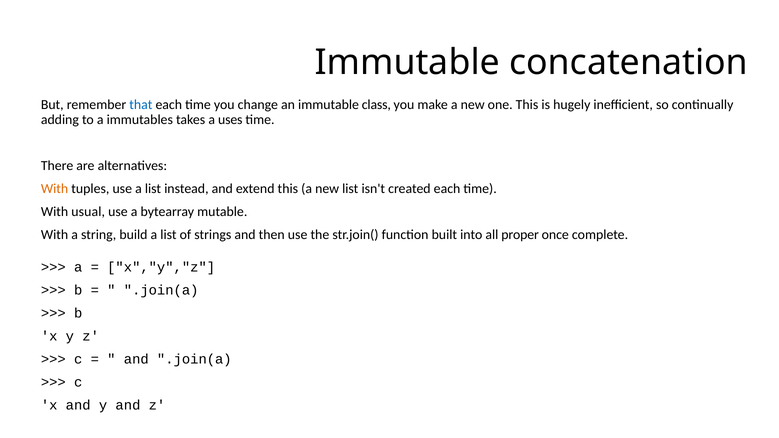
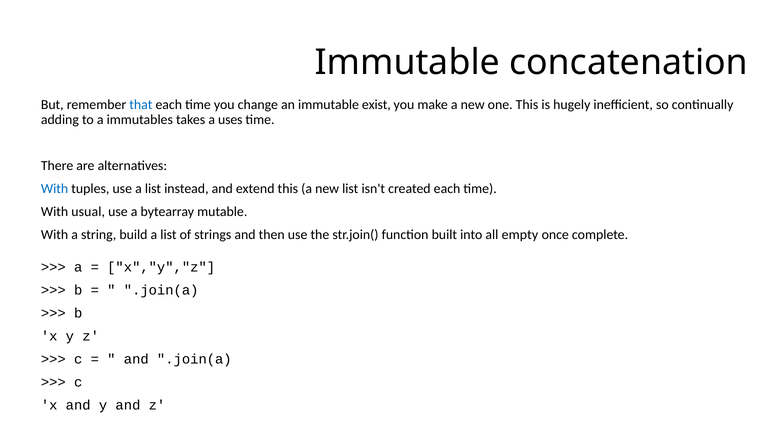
class: class -> exist (376, 105)
With colour: orange -> blue (55, 189)
proper: proper -> empty (520, 235)
